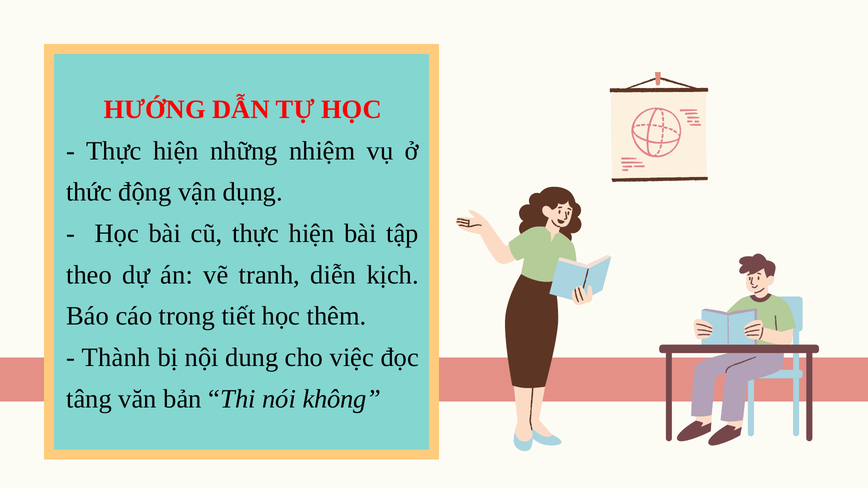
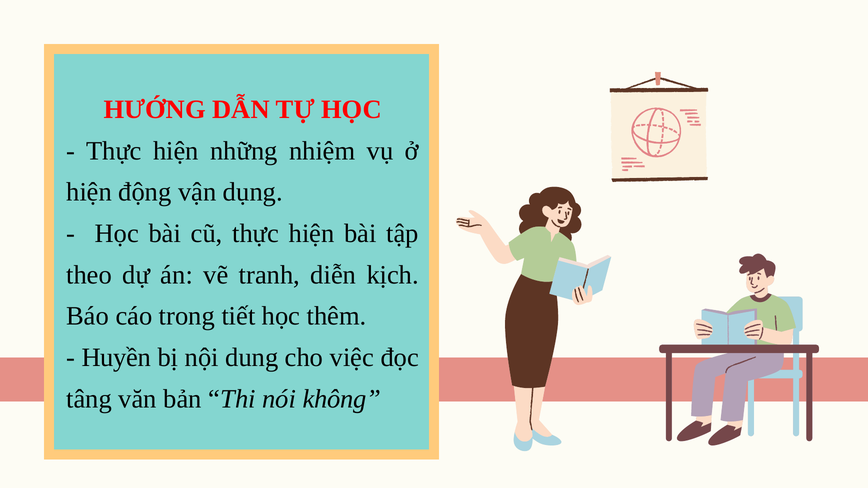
thức: thức -> hiện (89, 192)
Thành: Thành -> Huyền (116, 358)
